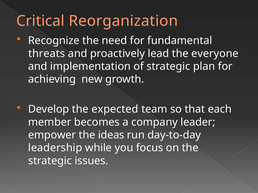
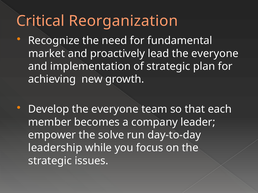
threats: threats -> market (47, 54)
Develop the expected: expected -> everyone (115, 110)
ideas: ideas -> solve (111, 135)
